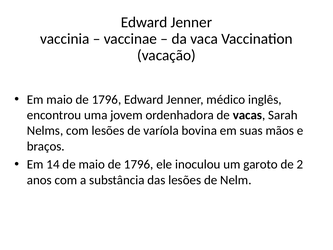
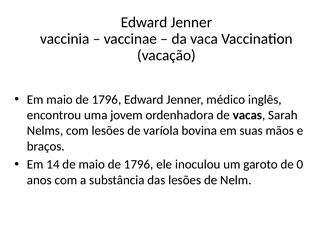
2: 2 -> 0 (300, 164)
